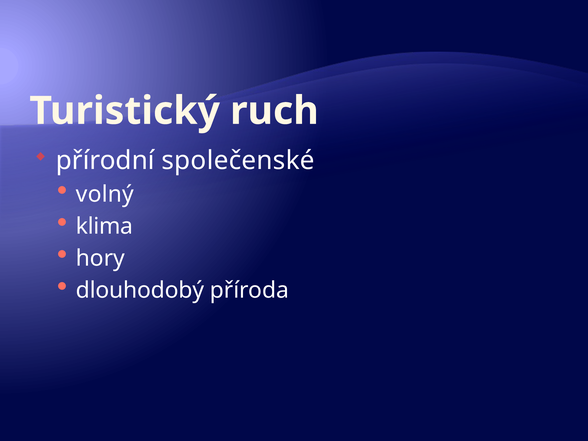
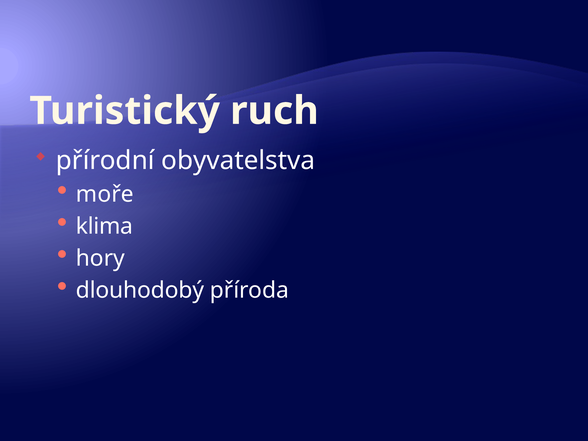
společenské: společenské -> obyvatelstva (238, 161)
volný: volný -> moře (105, 194)
